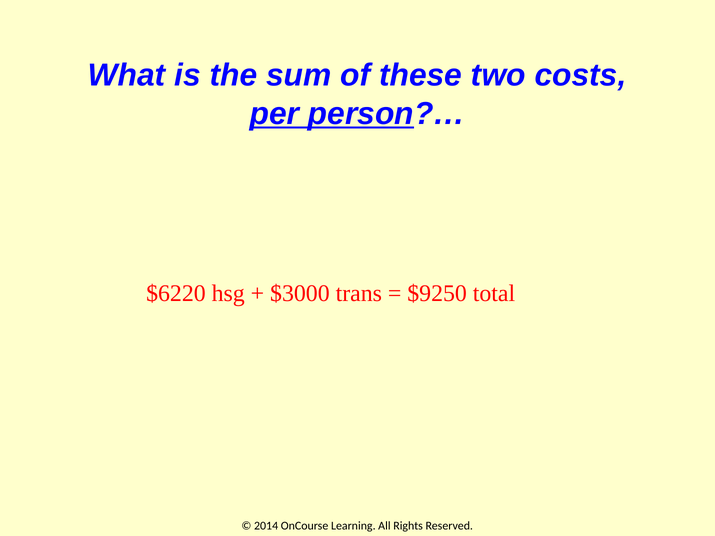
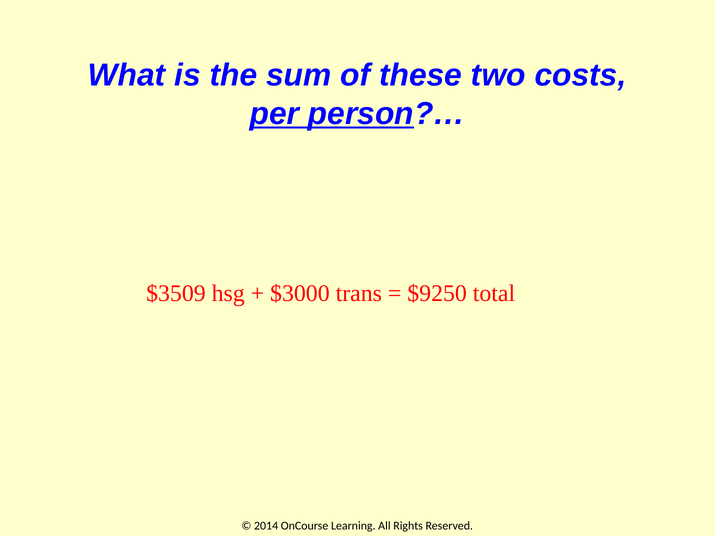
$6220: $6220 -> $3509 (176, 294)
